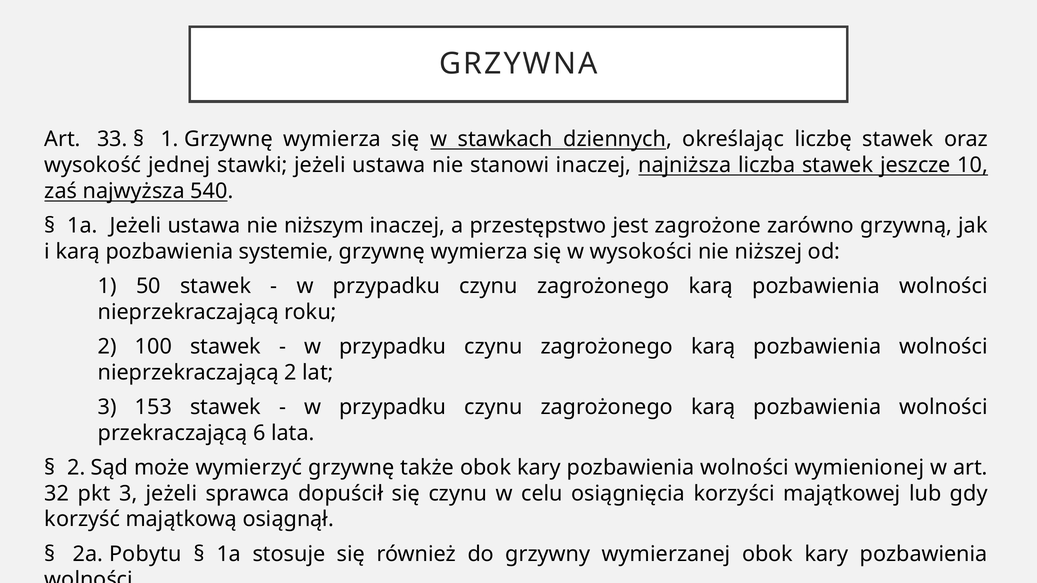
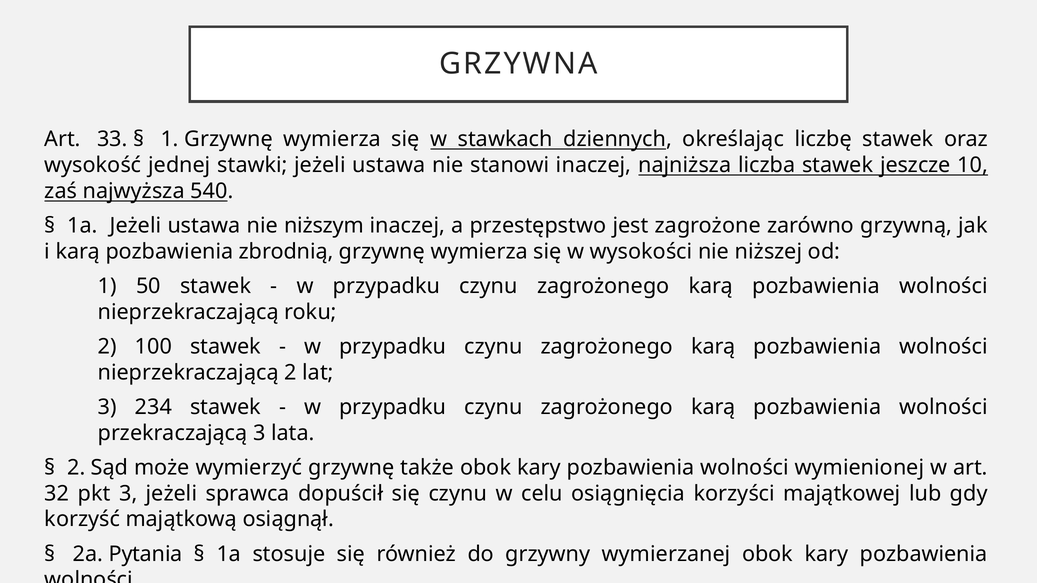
systemie: systemie -> zbrodnią (286, 252)
153: 153 -> 234 (153, 407)
przekraczającą 6: 6 -> 3 (259, 433)
Pobytu: Pobytu -> Pytania (146, 554)
